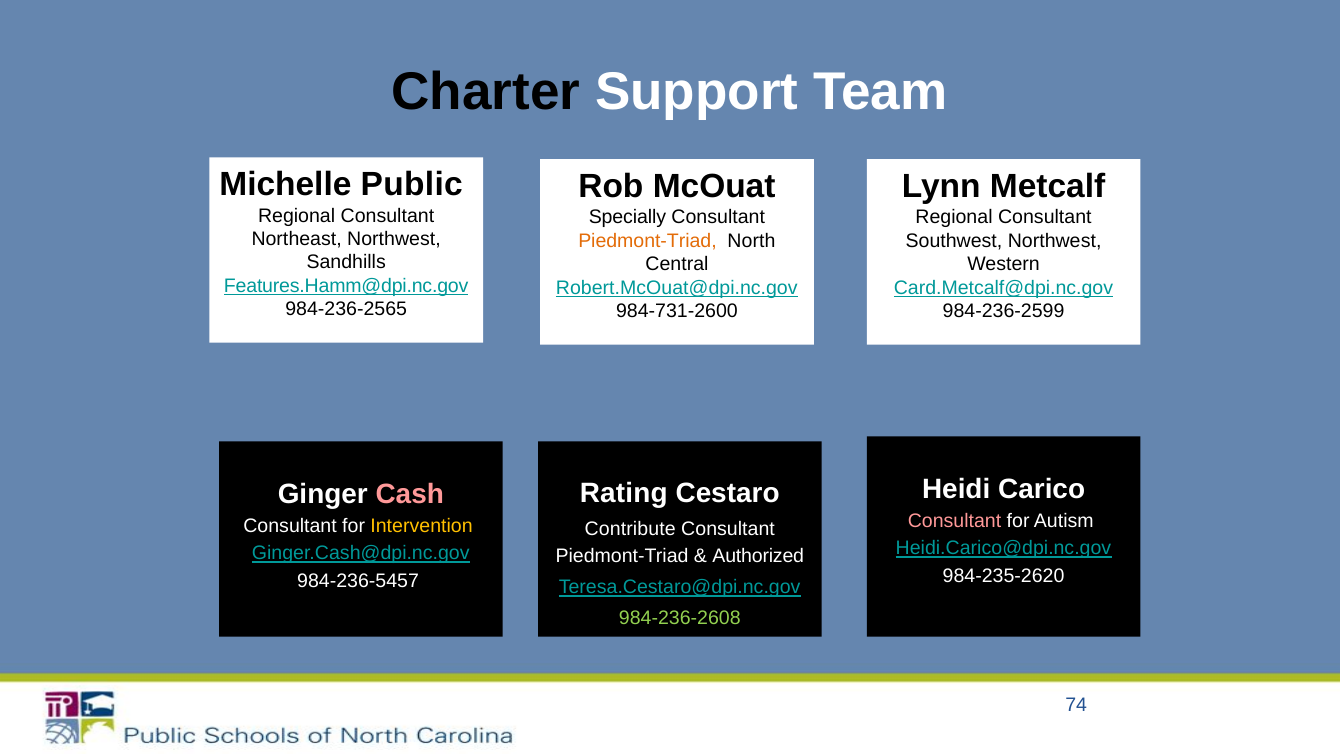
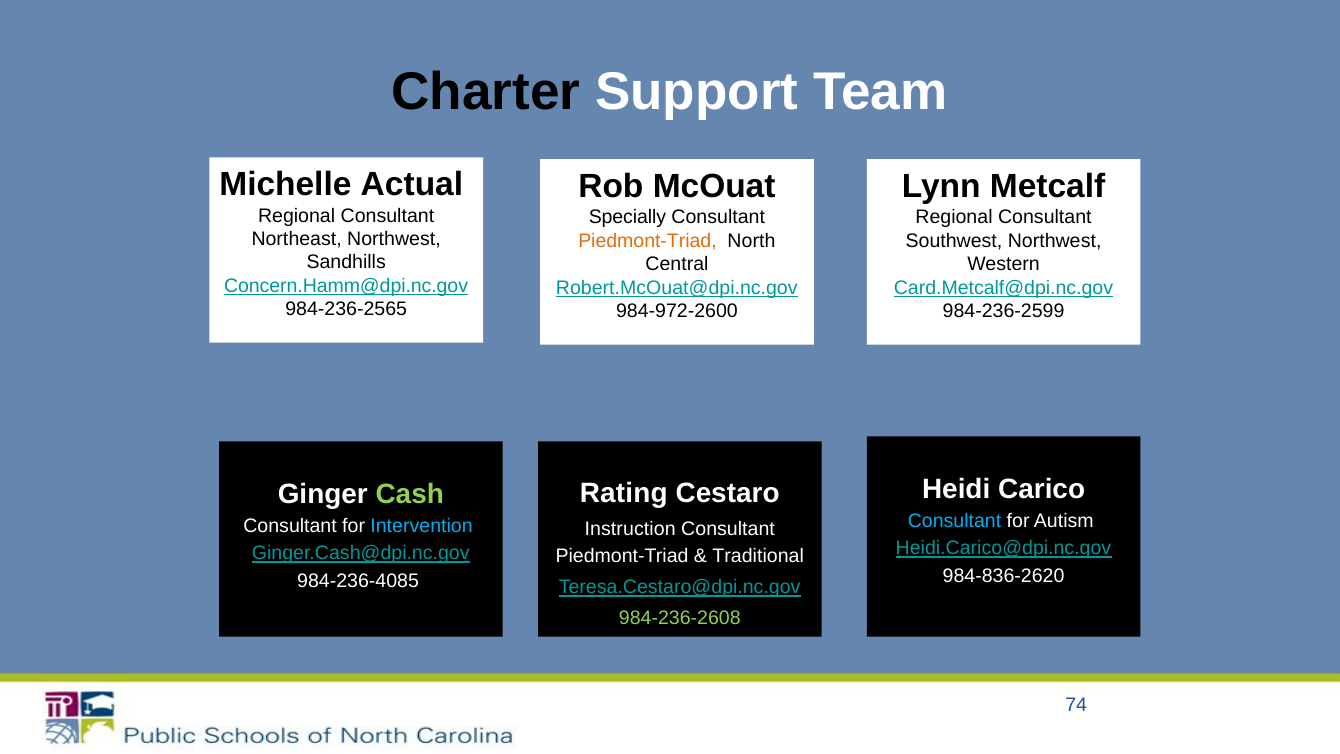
Public: Public -> Actual (412, 185)
Features.Hamm@dpi.nc.gov: Features.Hamm@dpi.nc.gov -> Concern.Hamm@dpi.nc.gov (346, 286)
984-731-2600: 984-731-2600 -> 984-972-2600 (677, 311)
Cash colour: pink -> light green (410, 494)
Consultant colour: pink -> light blue (955, 521)
Intervention colour: yellow -> light blue (422, 526)
Contribute: Contribute -> Instruction (630, 529)
Authorized: Authorized -> Traditional (758, 556)
984-235-2620: 984-235-2620 -> 984-836-2620 (1004, 576)
984-236-5457: 984-236-5457 -> 984-236-4085 (358, 581)
